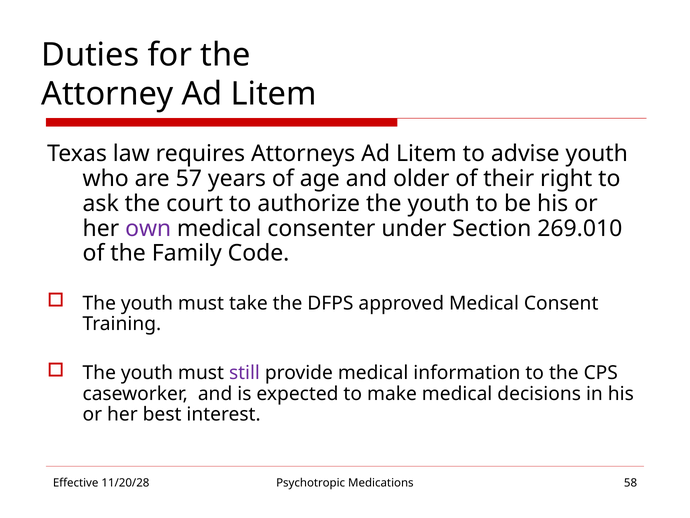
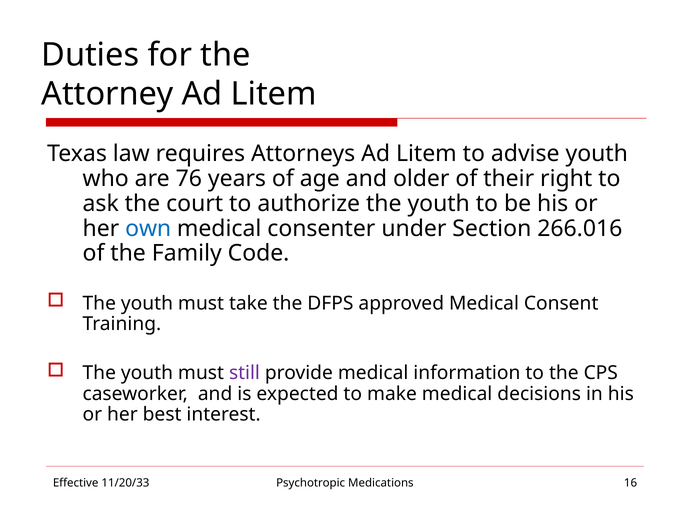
57: 57 -> 76 (189, 179)
own colour: purple -> blue (148, 228)
269.010: 269.010 -> 266.016 (580, 228)
11/20/28: 11/20/28 -> 11/20/33 (125, 482)
58: 58 -> 16 (631, 482)
